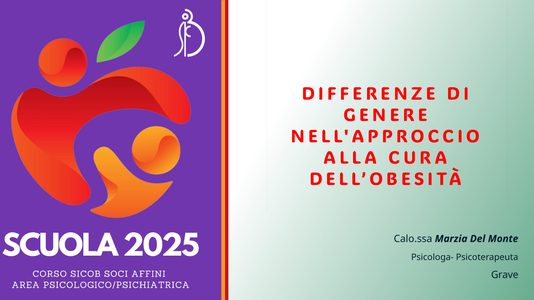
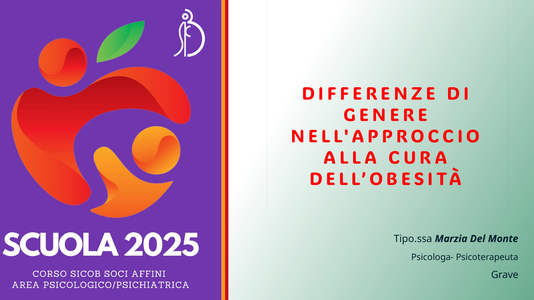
Calo.ssa: Calo.ssa -> Tipo.ssa (413, 239)
